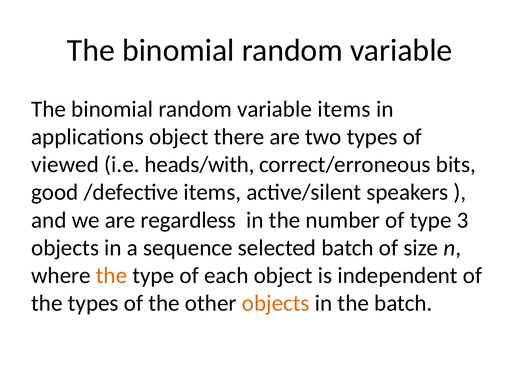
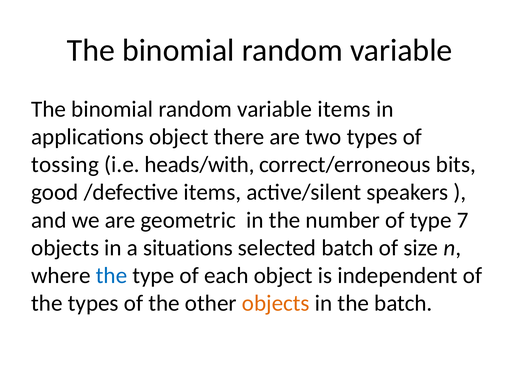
viewed: viewed -> tossing (65, 165)
regardless: regardless -> geometric (188, 220)
3: 3 -> 7 (463, 220)
sequence: sequence -> situations (188, 248)
the colour: orange -> blue (112, 276)
